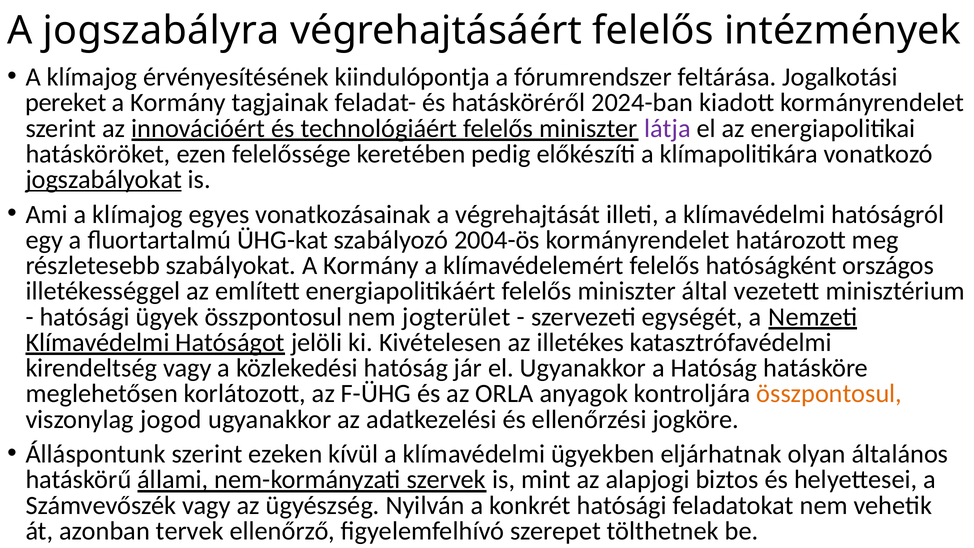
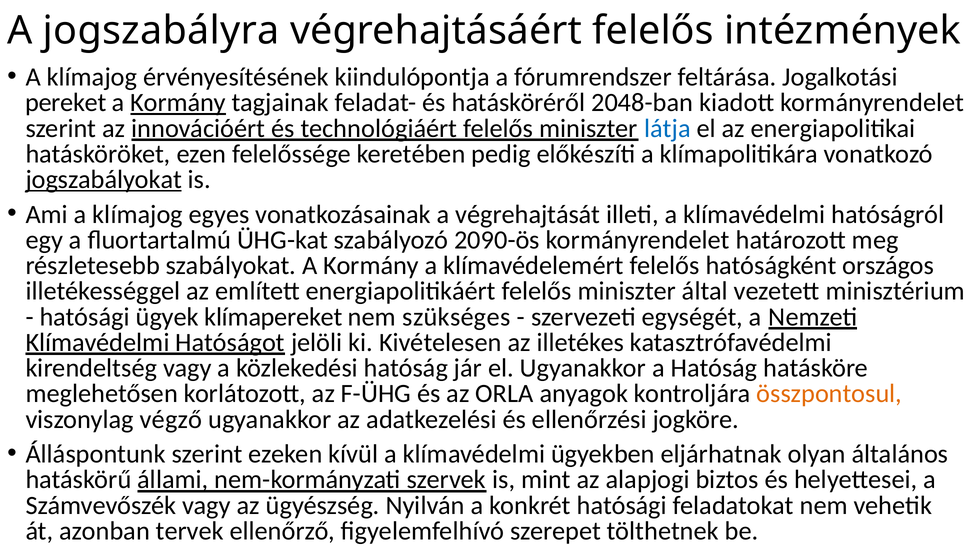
Kormány underline: none -> present (178, 103)
2024-ban: 2024-ban -> 2048-ban (642, 103)
látja colour: purple -> blue (668, 128)
2004-ös: 2004-ös -> 2090-ös (497, 240)
ügyek összpontosul: összpontosul -> klímapereket (273, 317)
jogterület: jogterület -> szükséges (456, 317)
jogod: jogod -> végző (171, 419)
